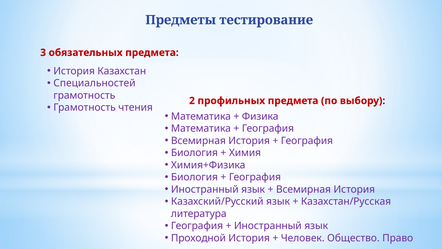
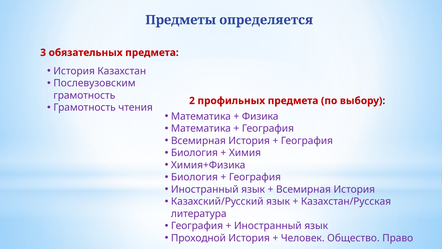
тестирование: тестирование -> определяется (266, 20)
Специальностей: Специальностей -> Послевузовским (94, 83)
